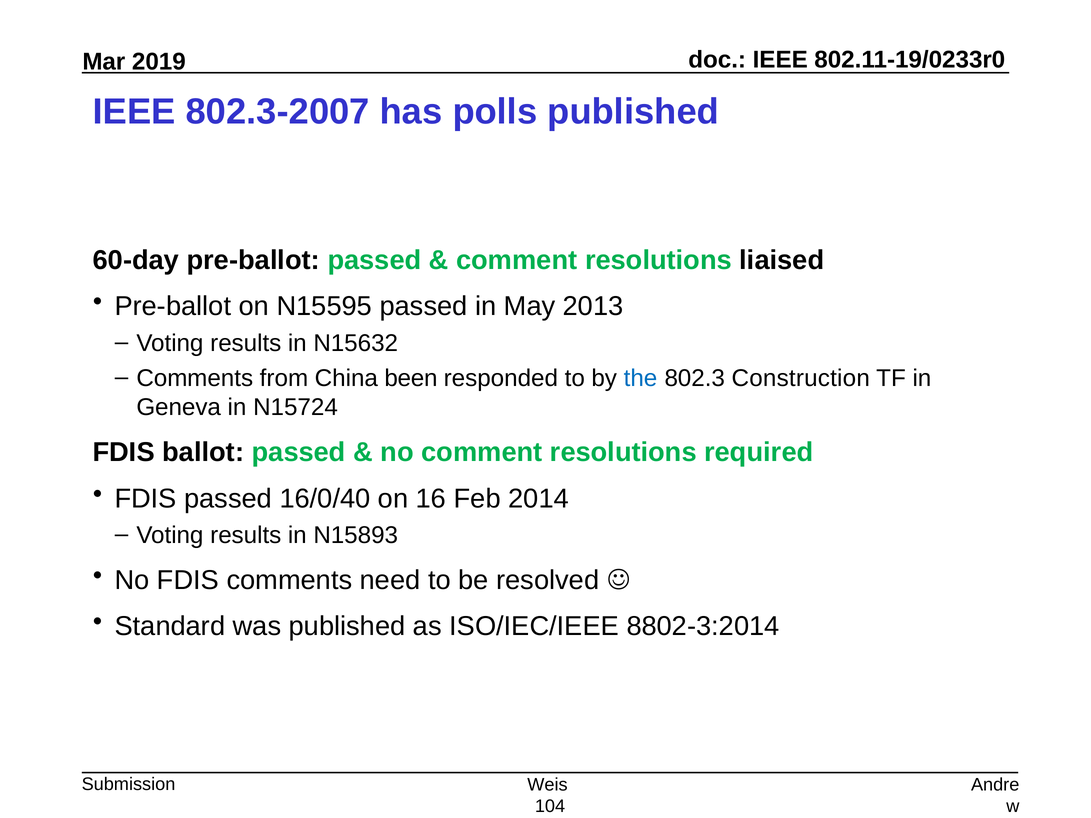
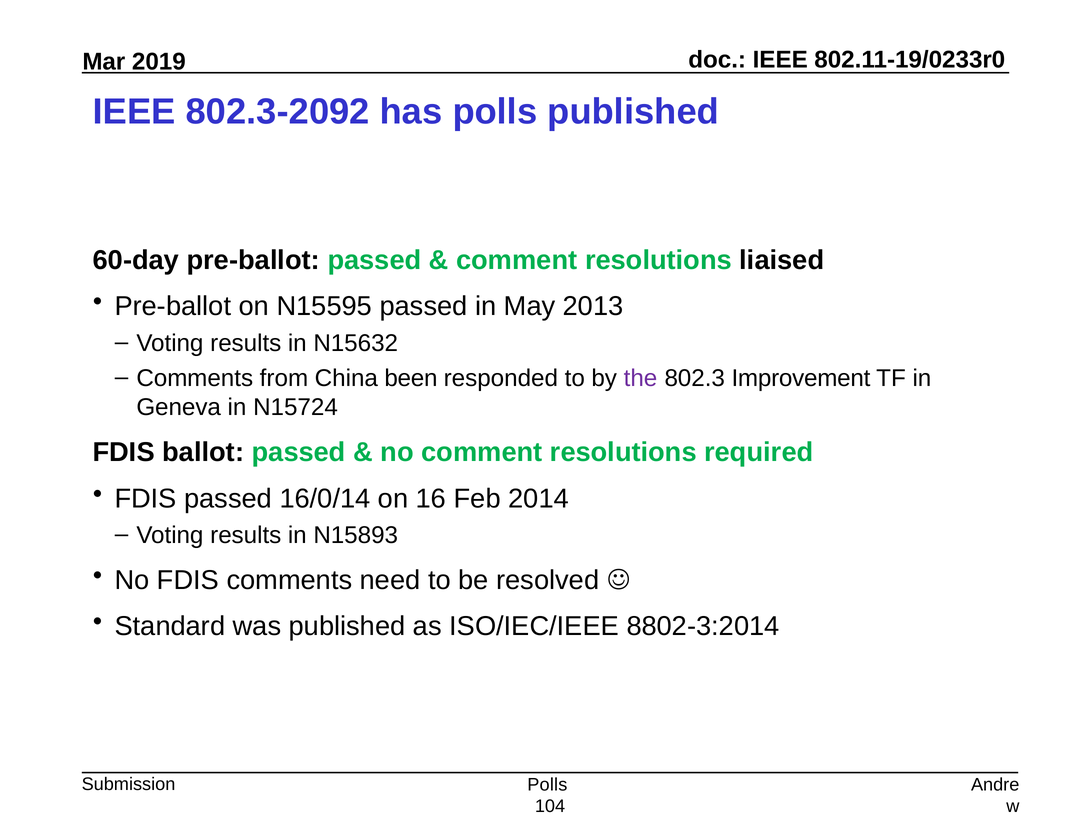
802.3-2007: 802.3-2007 -> 802.3-2092 (278, 112)
the colour: blue -> purple (640, 378)
Construction: Construction -> Improvement (801, 378)
16/0/40: 16/0/40 -> 16/0/14 (325, 499)
Weis: Weis -> Polls (547, 785)
